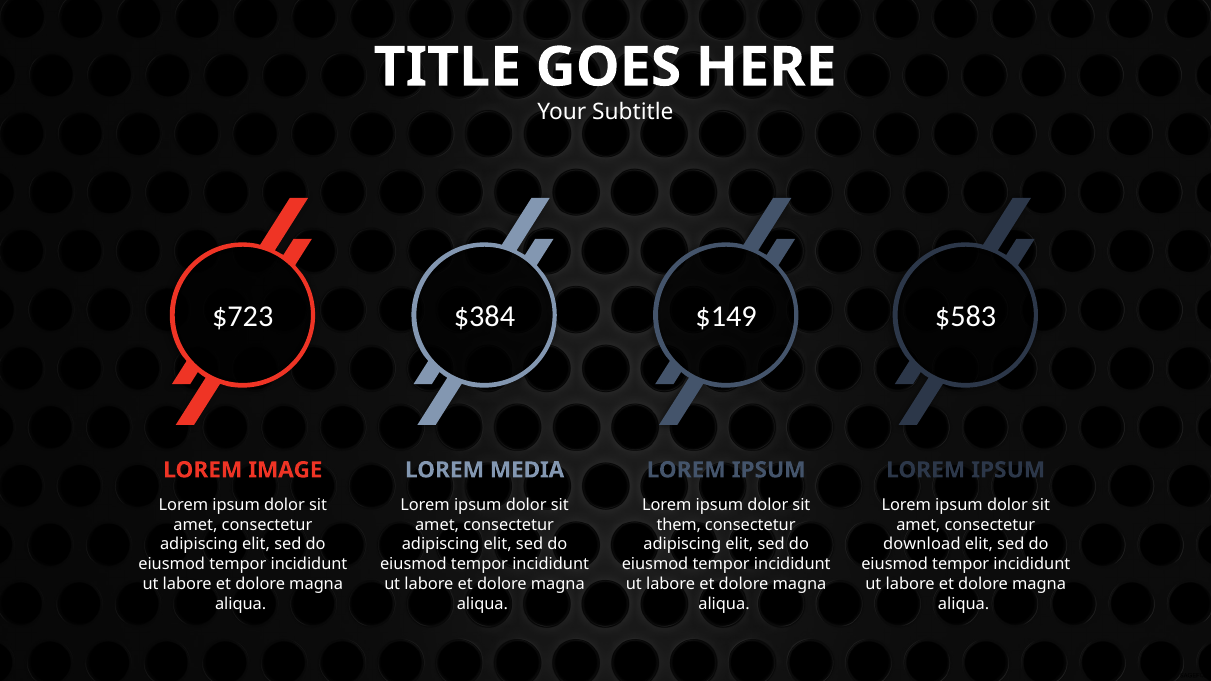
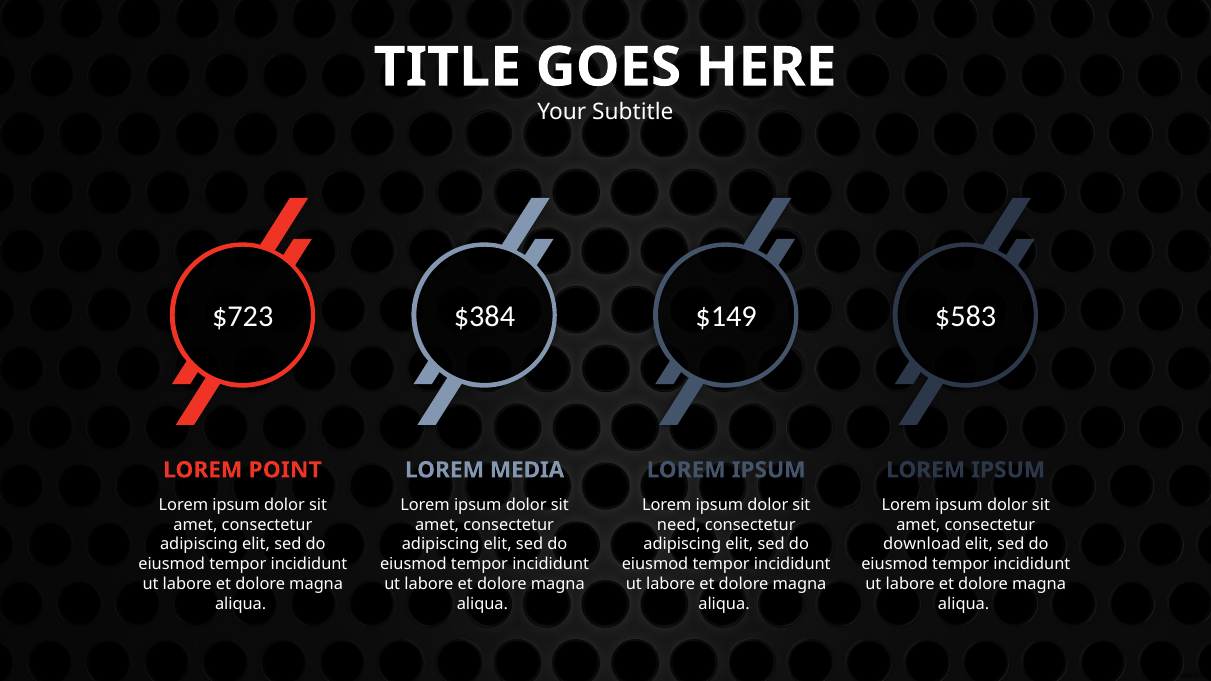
IMAGE: IMAGE -> POINT (285, 470)
them: them -> need (679, 525)
